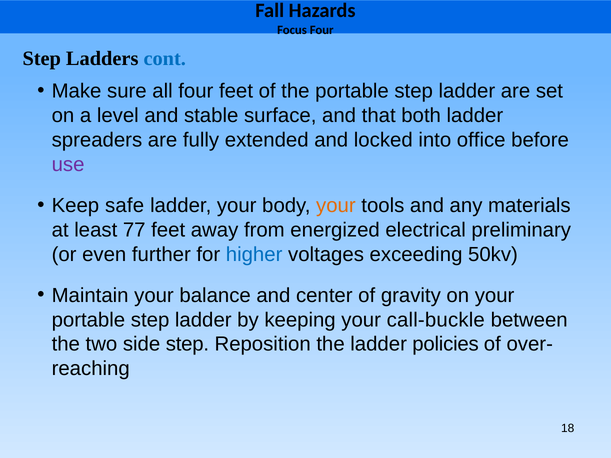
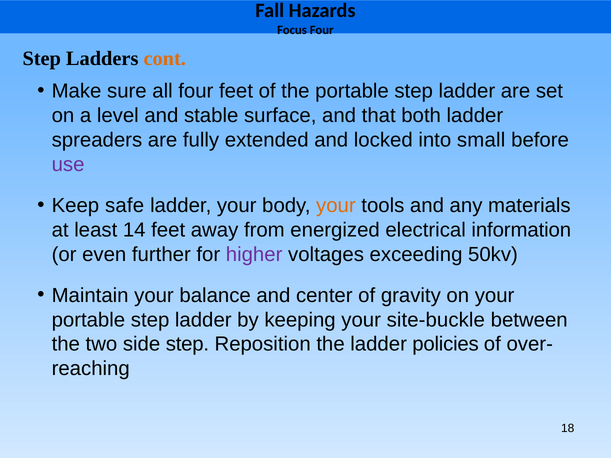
cont colour: blue -> orange (165, 58)
office: office -> small (481, 140)
77: 77 -> 14 (134, 230)
preliminary: preliminary -> information (521, 230)
higher colour: blue -> purple (254, 255)
call-buckle: call-buckle -> site-buckle (436, 320)
